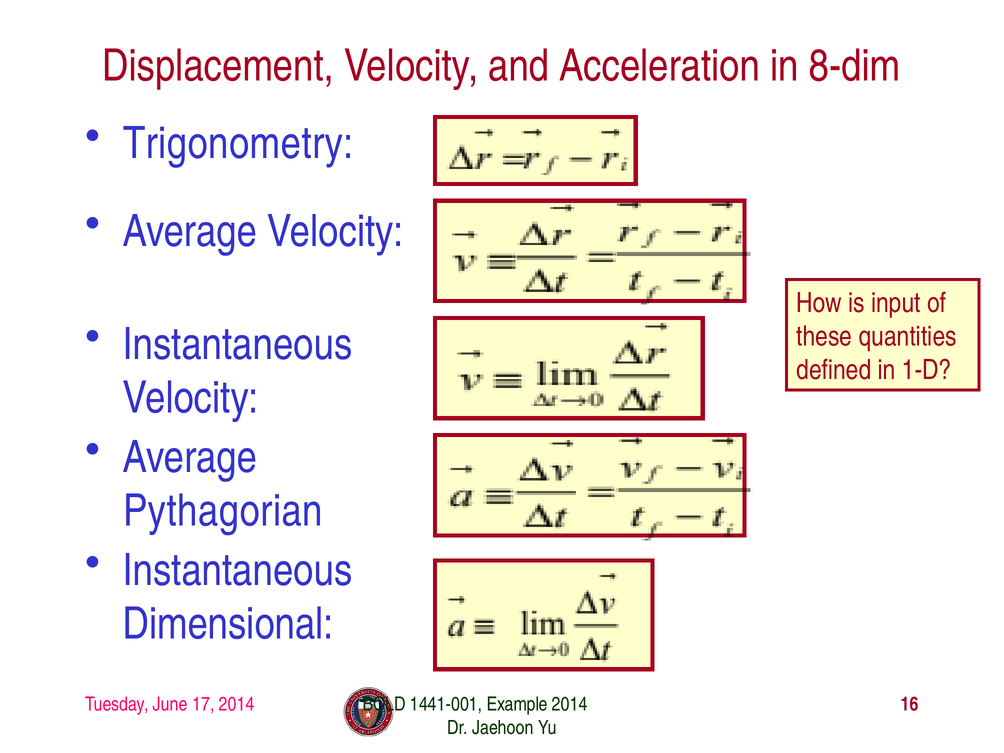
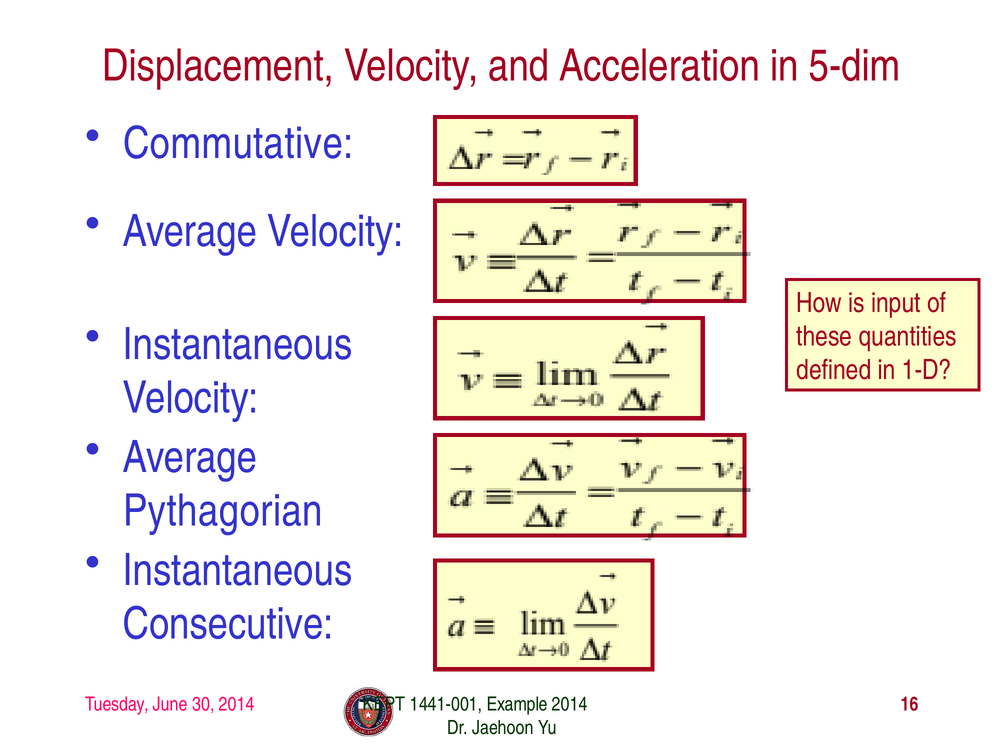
8-dim: 8-dim -> 5-dim (854, 66)
Trigonometry: Trigonometry -> Commutative (238, 144)
Dimensional: Dimensional -> Consecutive (228, 624)
17: 17 -> 30 (203, 704)
BOLD: BOLD -> KEPT (384, 704)
